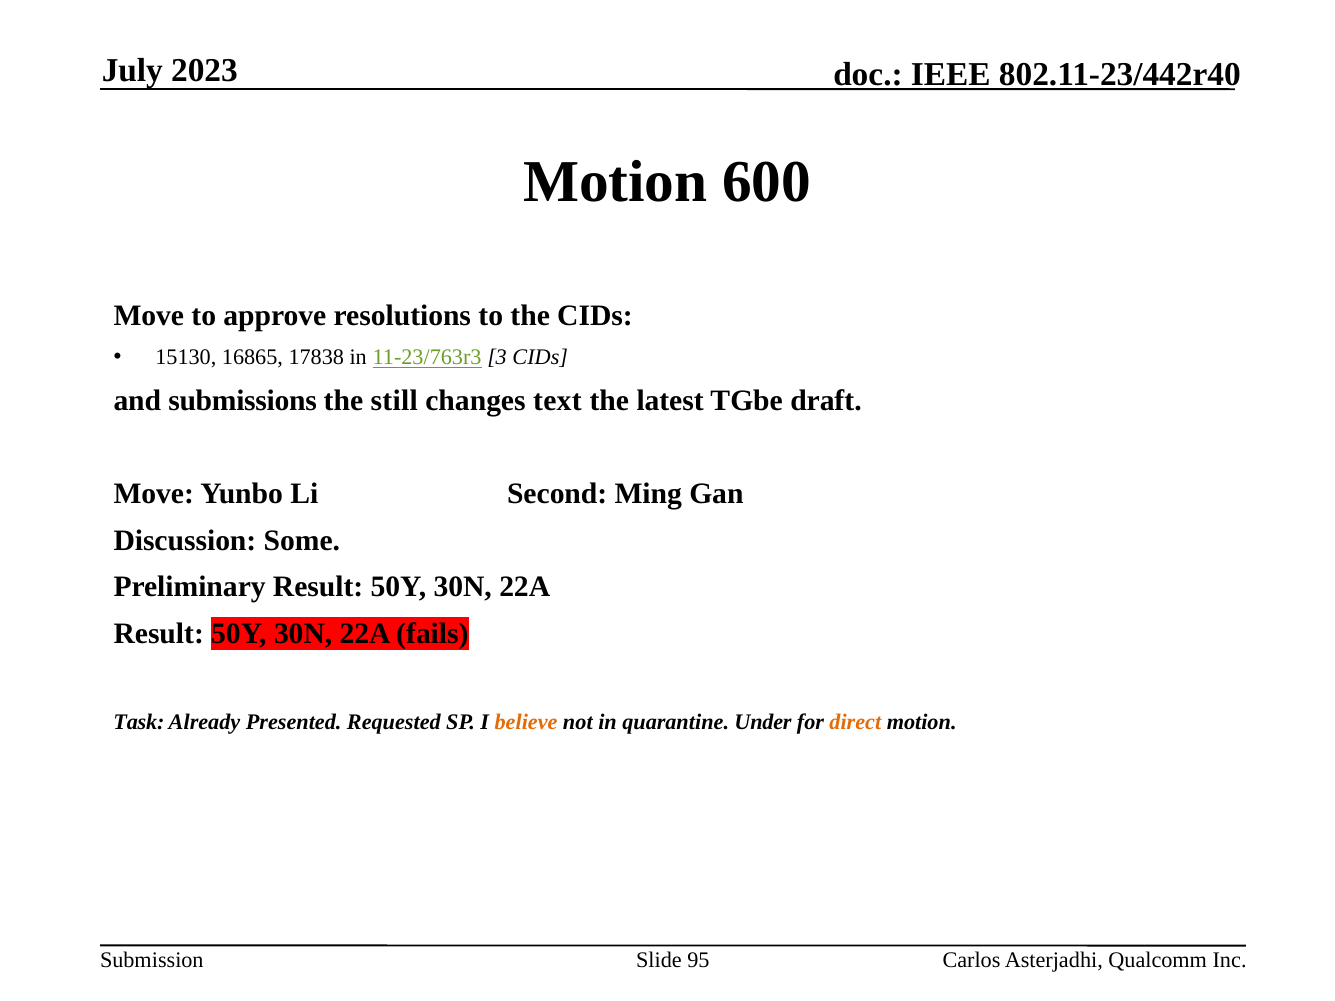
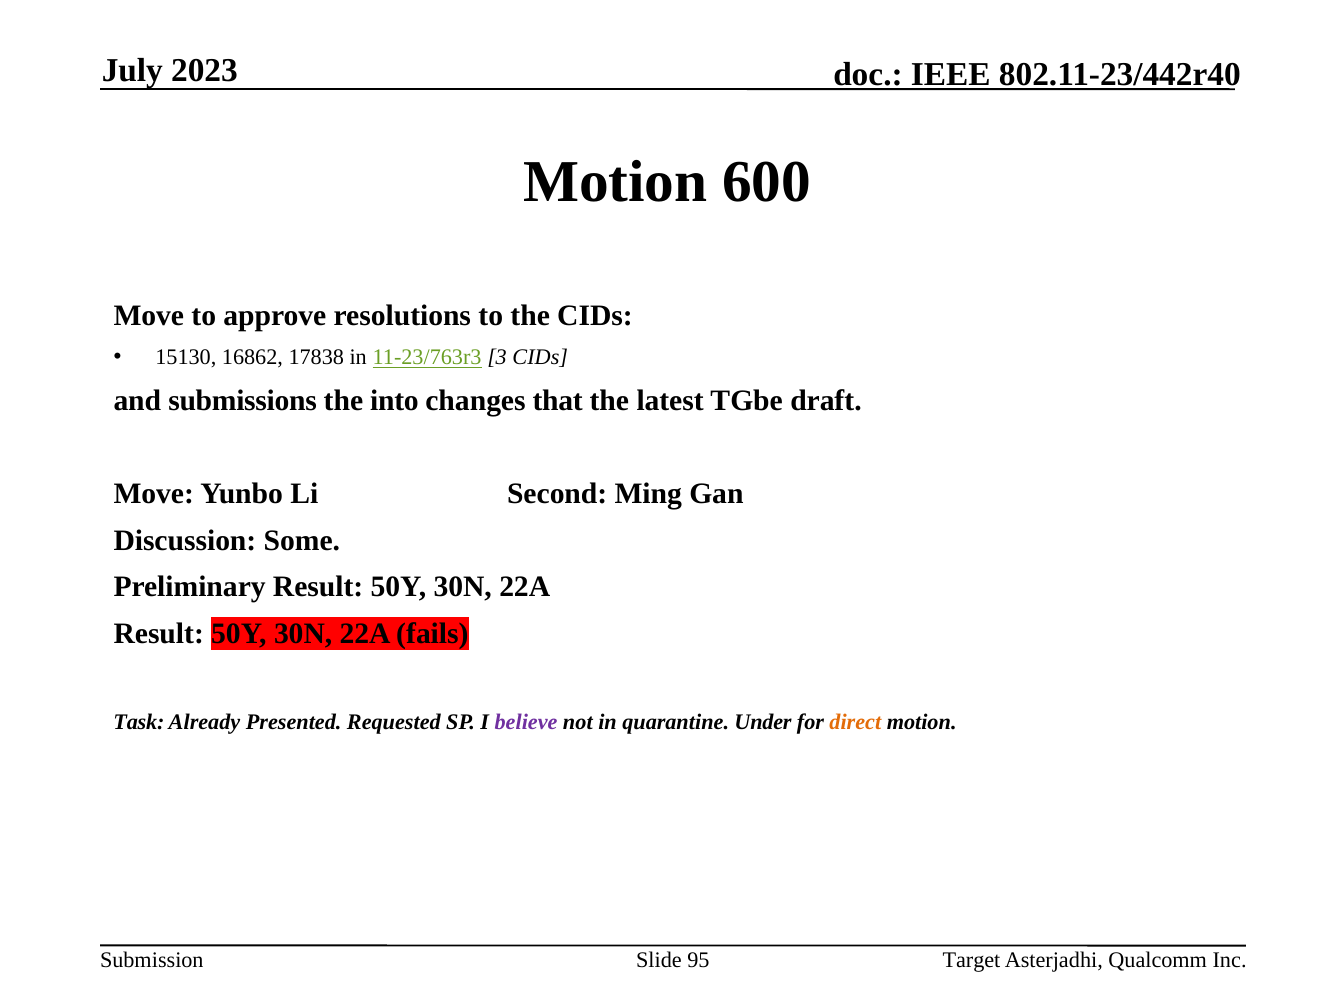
16865: 16865 -> 16862 (252, 358)
still: still -> into (394, 400)
text: text -> that (558, 400)
believe colour: orange -> purple (526, 722)
Carlos: Carlos -> Target (971, 960)
